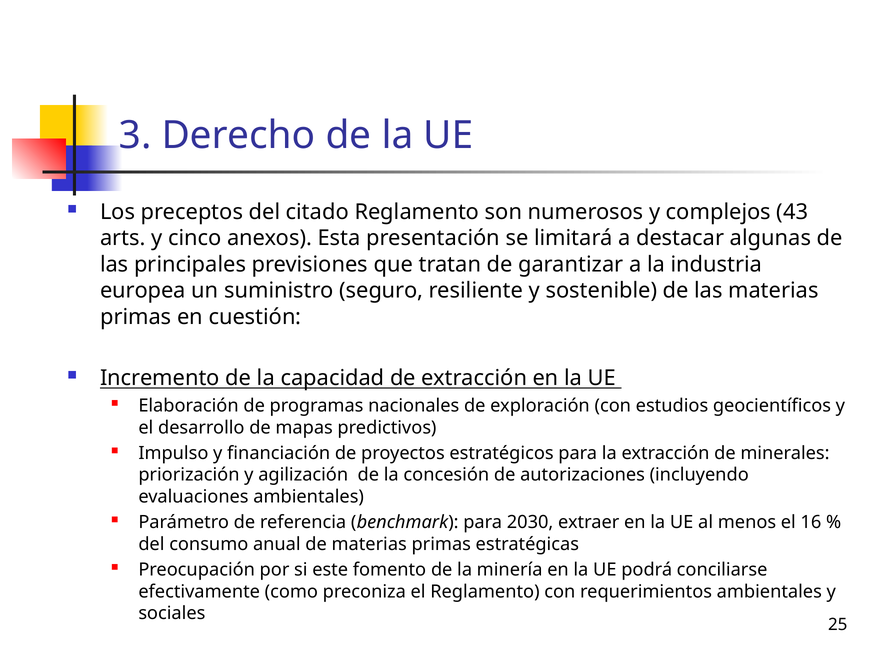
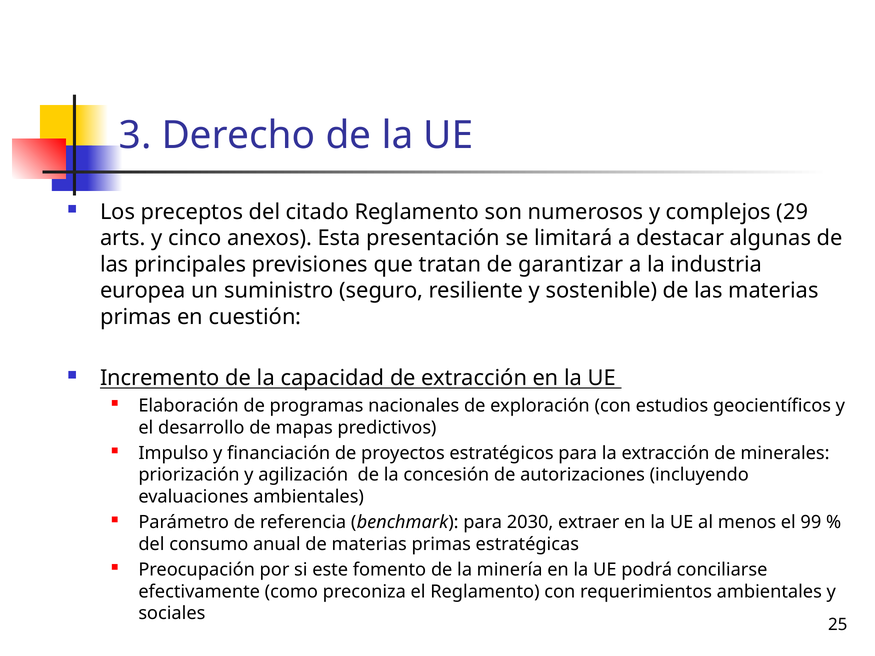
43: 43 -> 29 (792, 212)
16: 16 -> 99 (811, 522)
